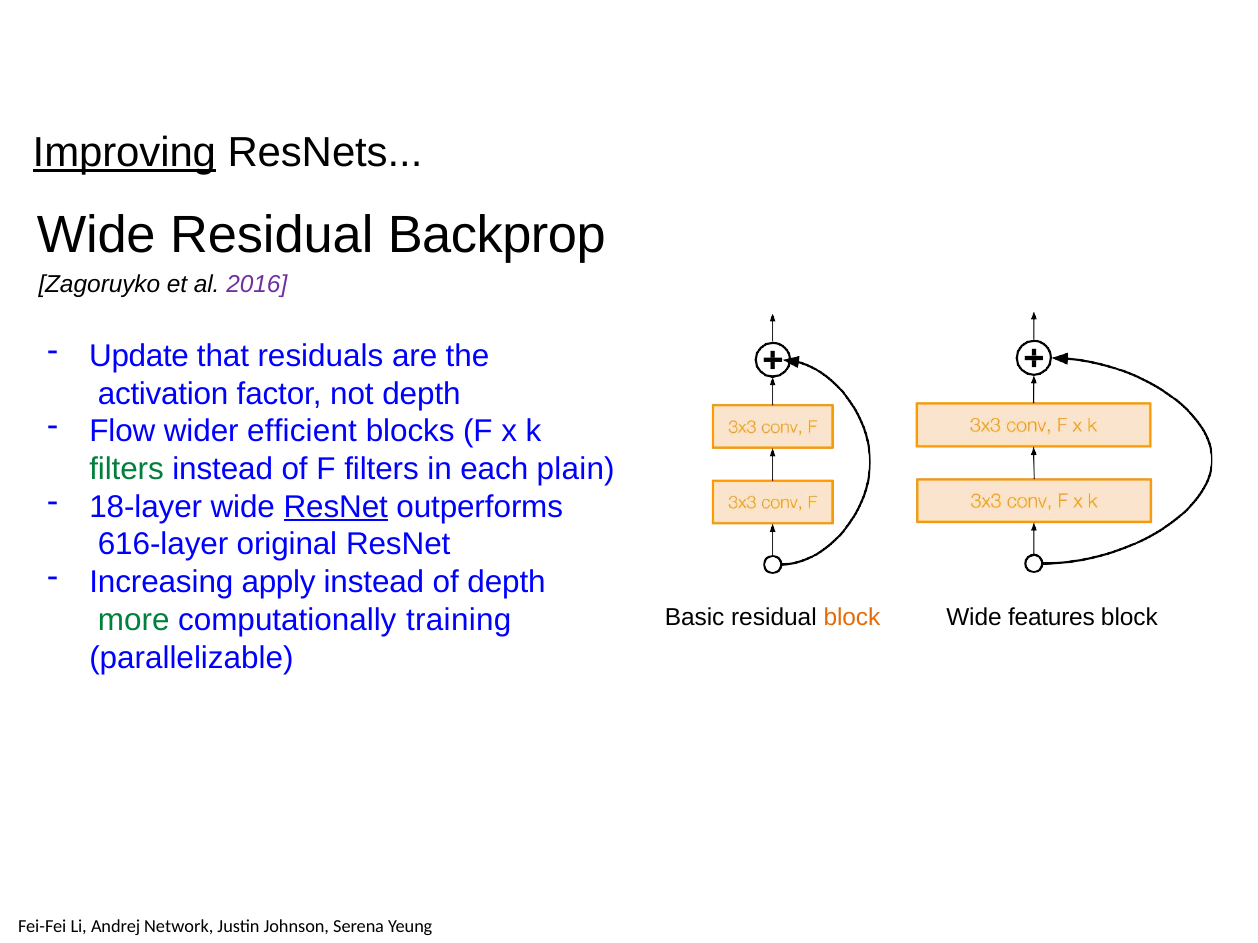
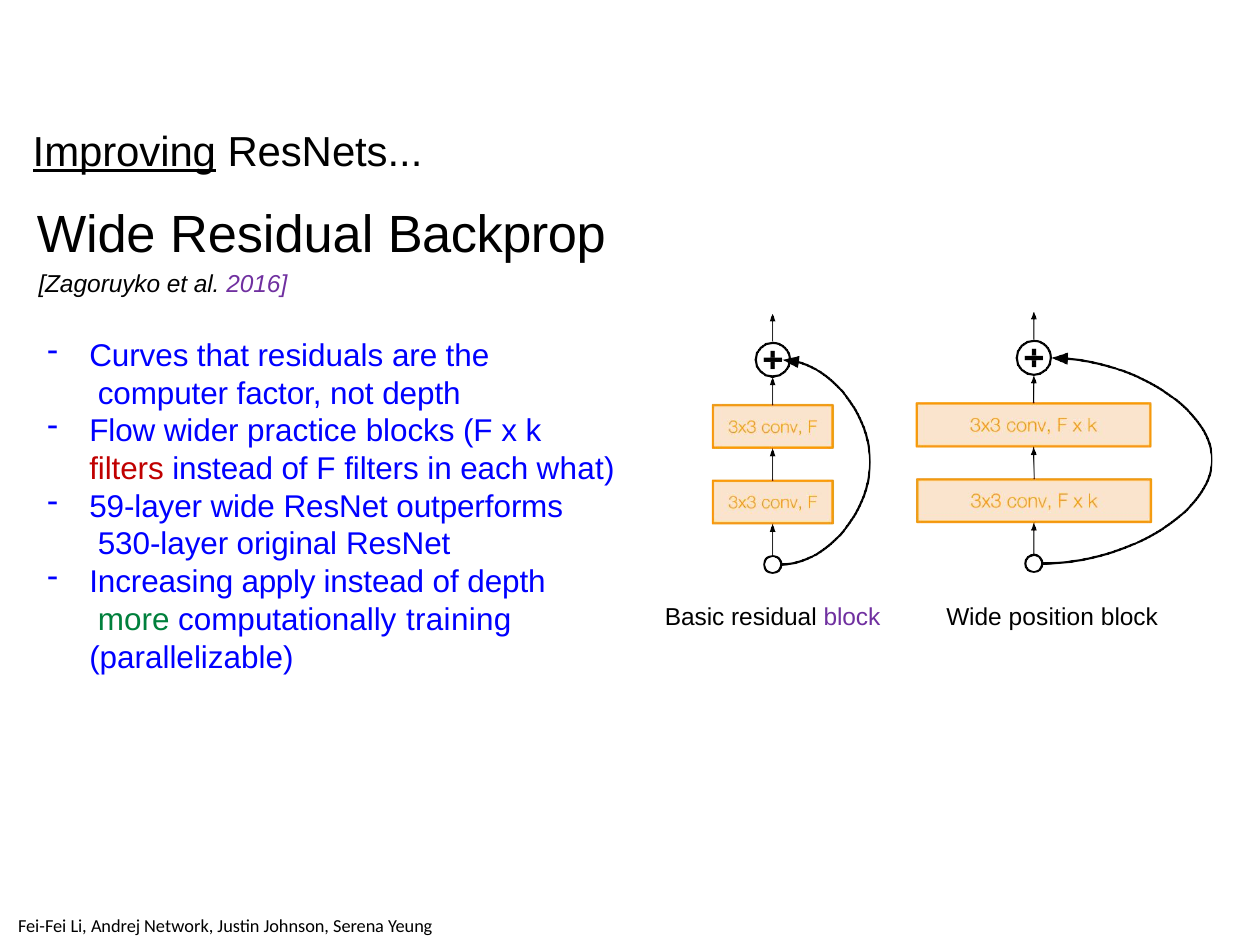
Update: Update -> Curves (139, 356)
activation: activation -> computer (163, 394)
efficient: efficient -> practice (302, 432)
filters colour: green -> red (127, 469)
plain: plain -> what (576, 469)
18-layer: 18-layer -> 59-layer (146, 507)
ResNet underline: present -> none (336, 507)
616-layer: 616-layer -> 530-layer (163, 545)
block colour: orange -> purple (852, 617)
features: features -> position (1051, 617)
